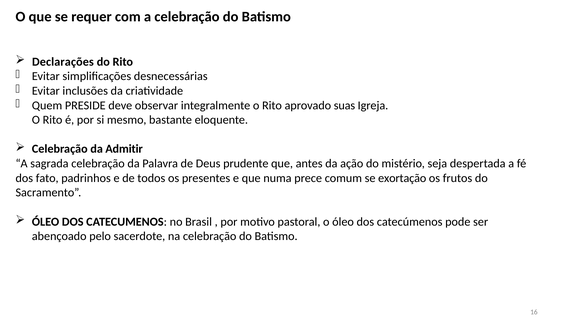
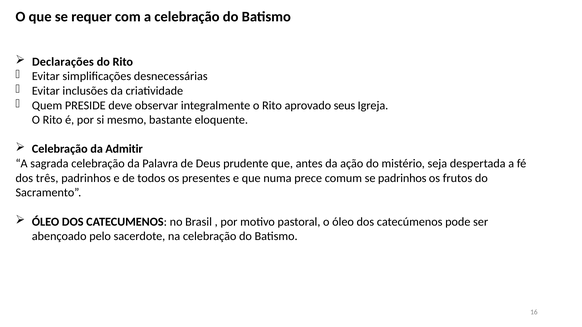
suas: suas -> seus (344, 105)
fato: fato -> três (47, 178)
se exortação: exortação -> padrinhos (402, 178)
